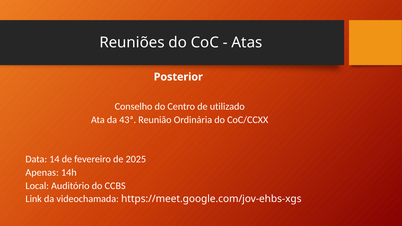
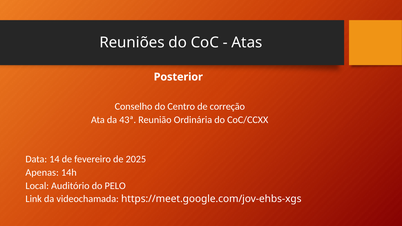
utilizado: utilizado -> correção (227, 107)
CCBS: CCBS -> PELO (115, 186)
